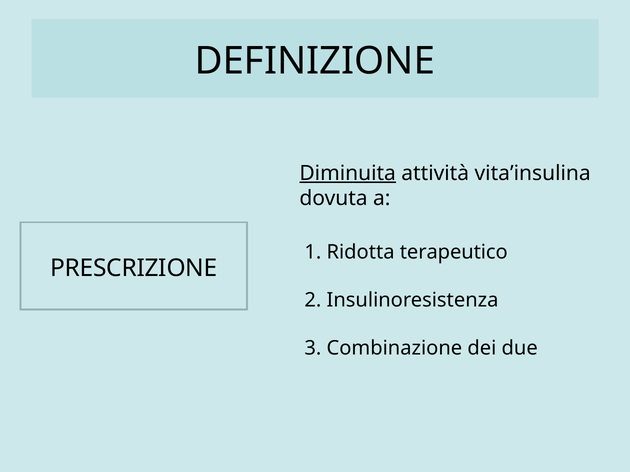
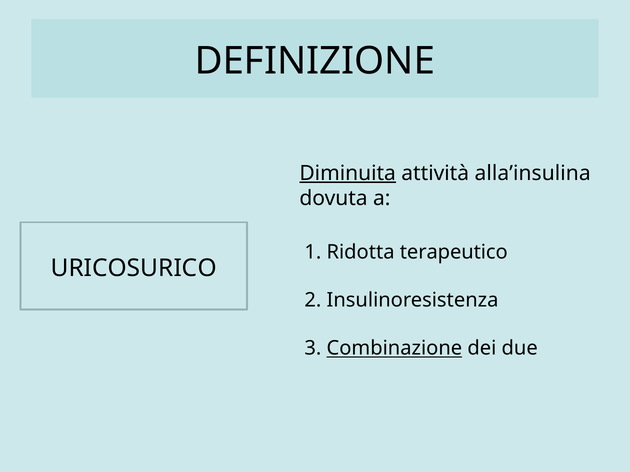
vita’insulina: vita’insulina -> alla’insulina (533, 173)
PRESCRIZIONE: PRESCRIZIONE -> URICOSURICO (134, 268)
Combinazione underline: none -> present (394, 349)
